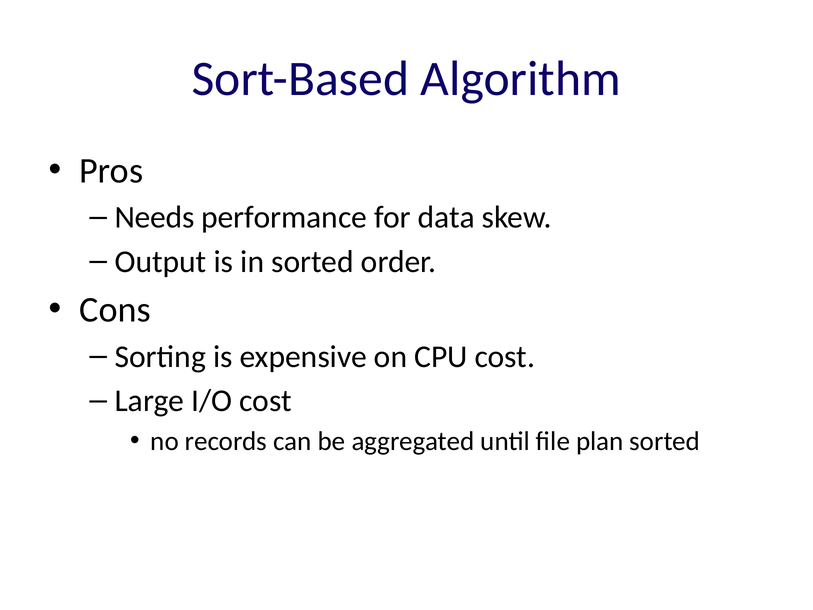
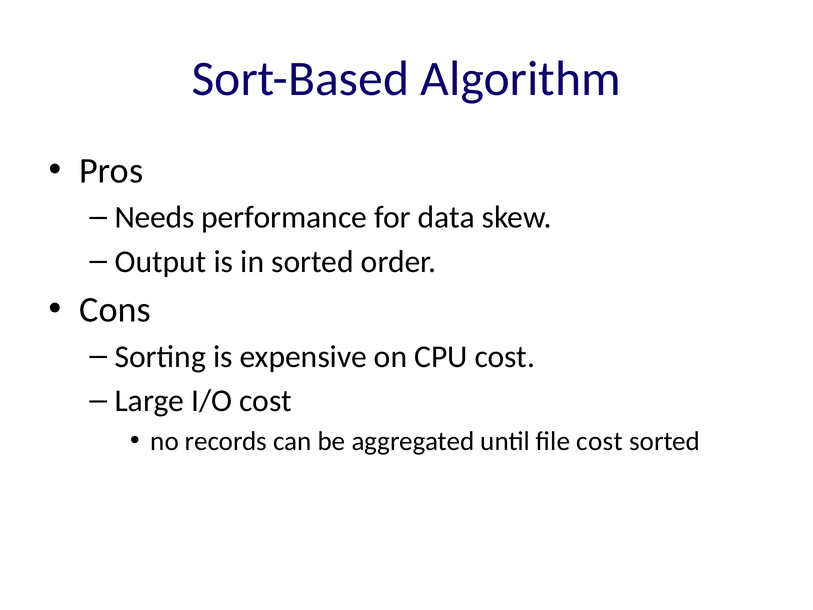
file plan: plan -> cost (599, 441)
